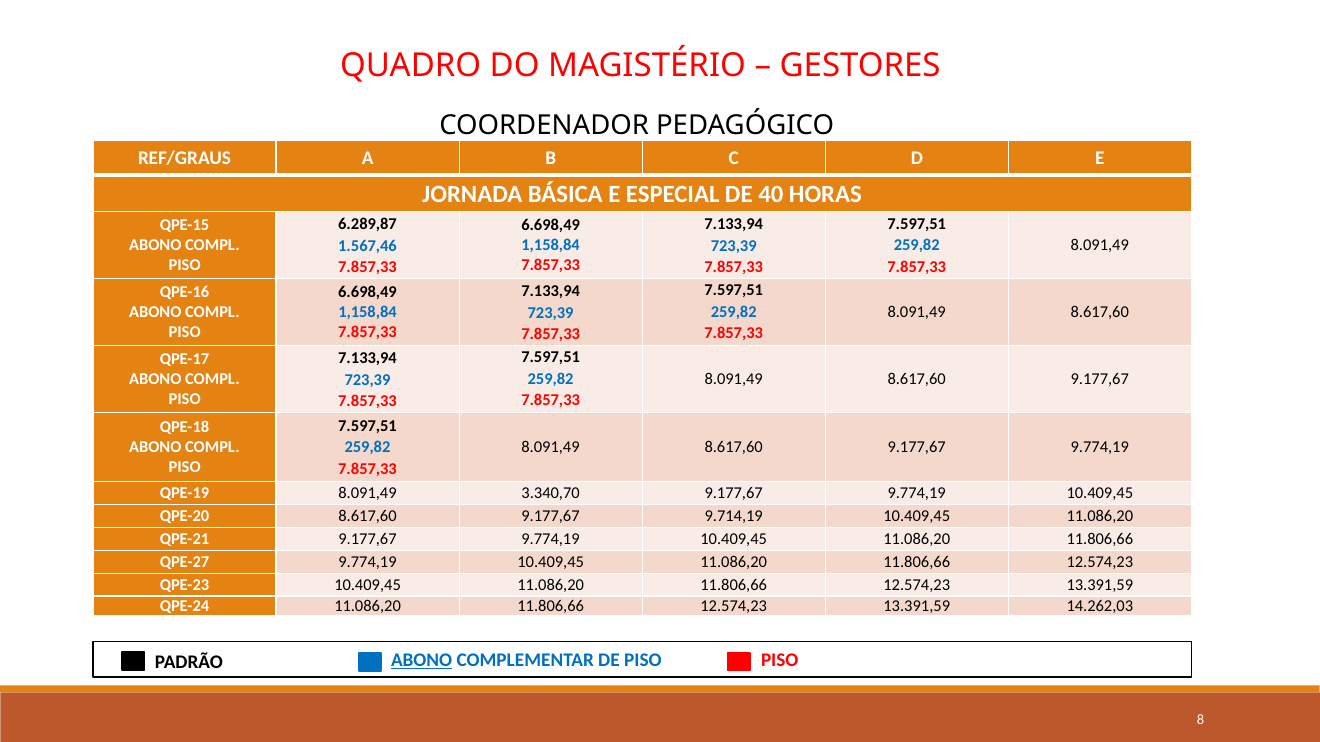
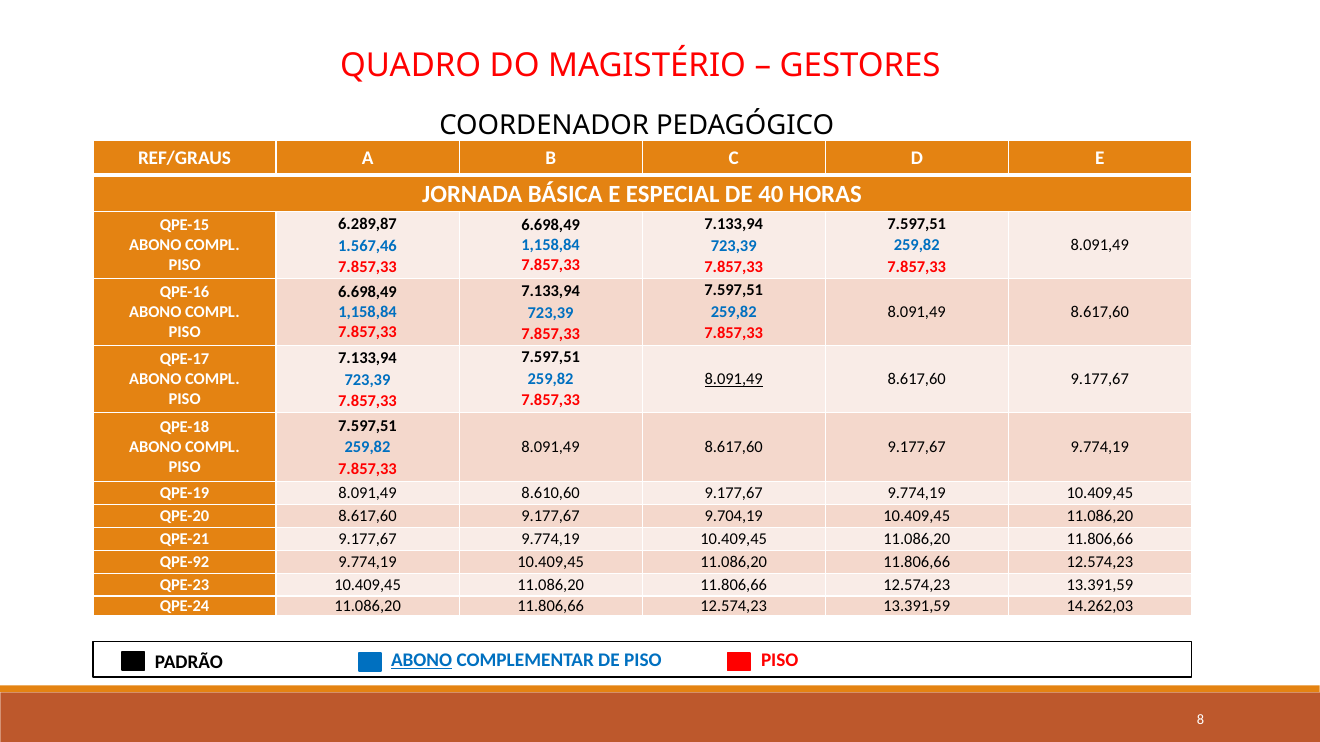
8.091,49 underline: none -> present (734, 379)
3.340,70: 3.340,70 -> 8.610,60 (551, 494)
9.714,19: 9.714,19 -> 9.704,19 (734, 517)
QPE-27: QPE-27 -> QPE-92 (185, 562)
